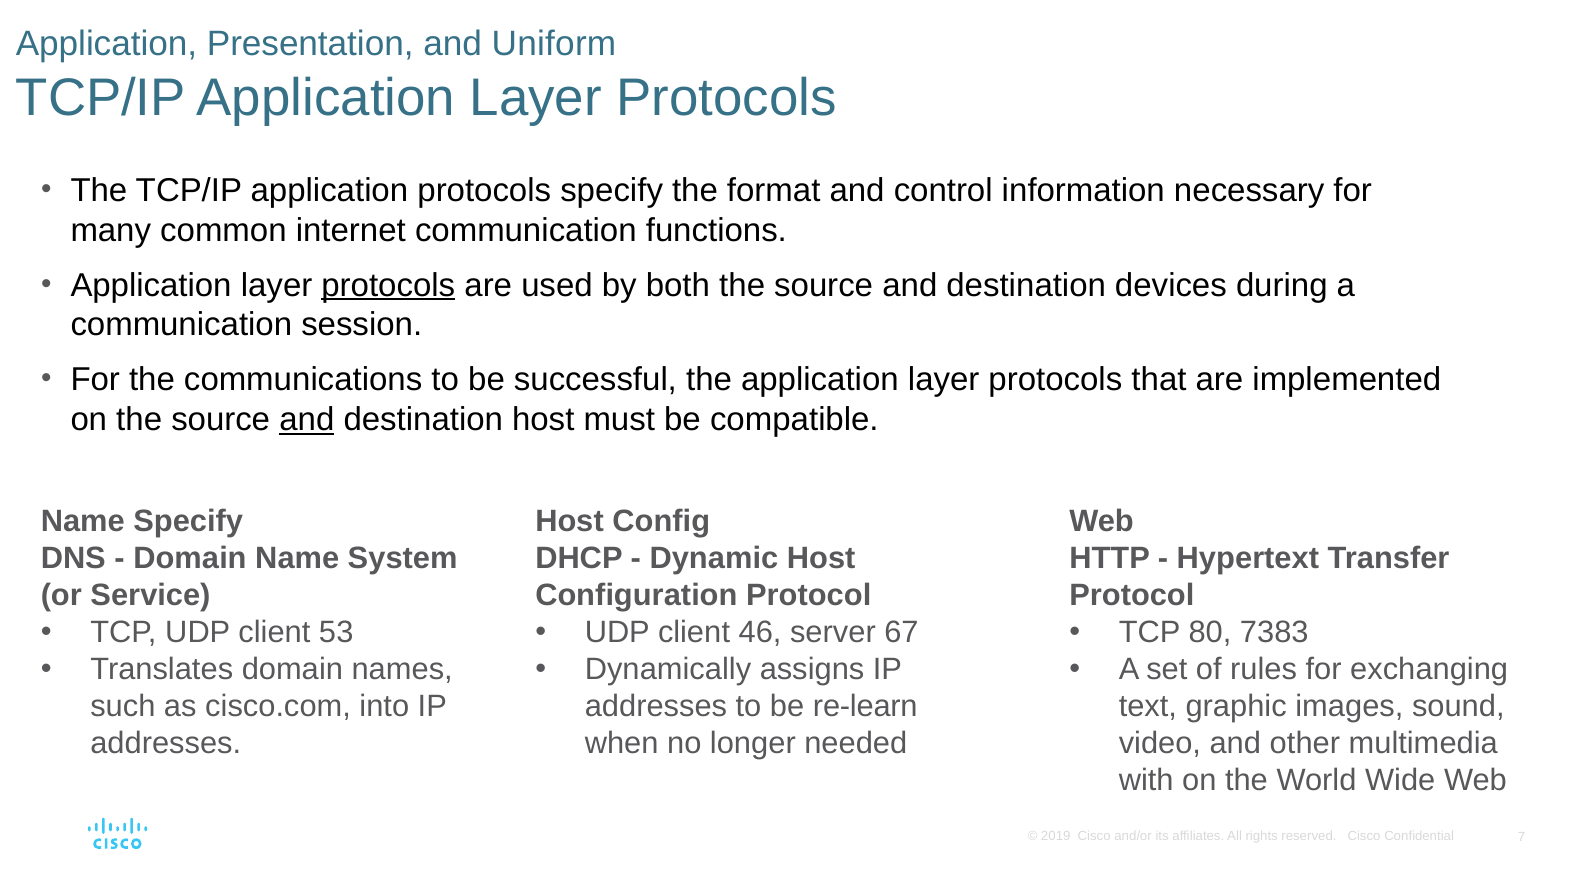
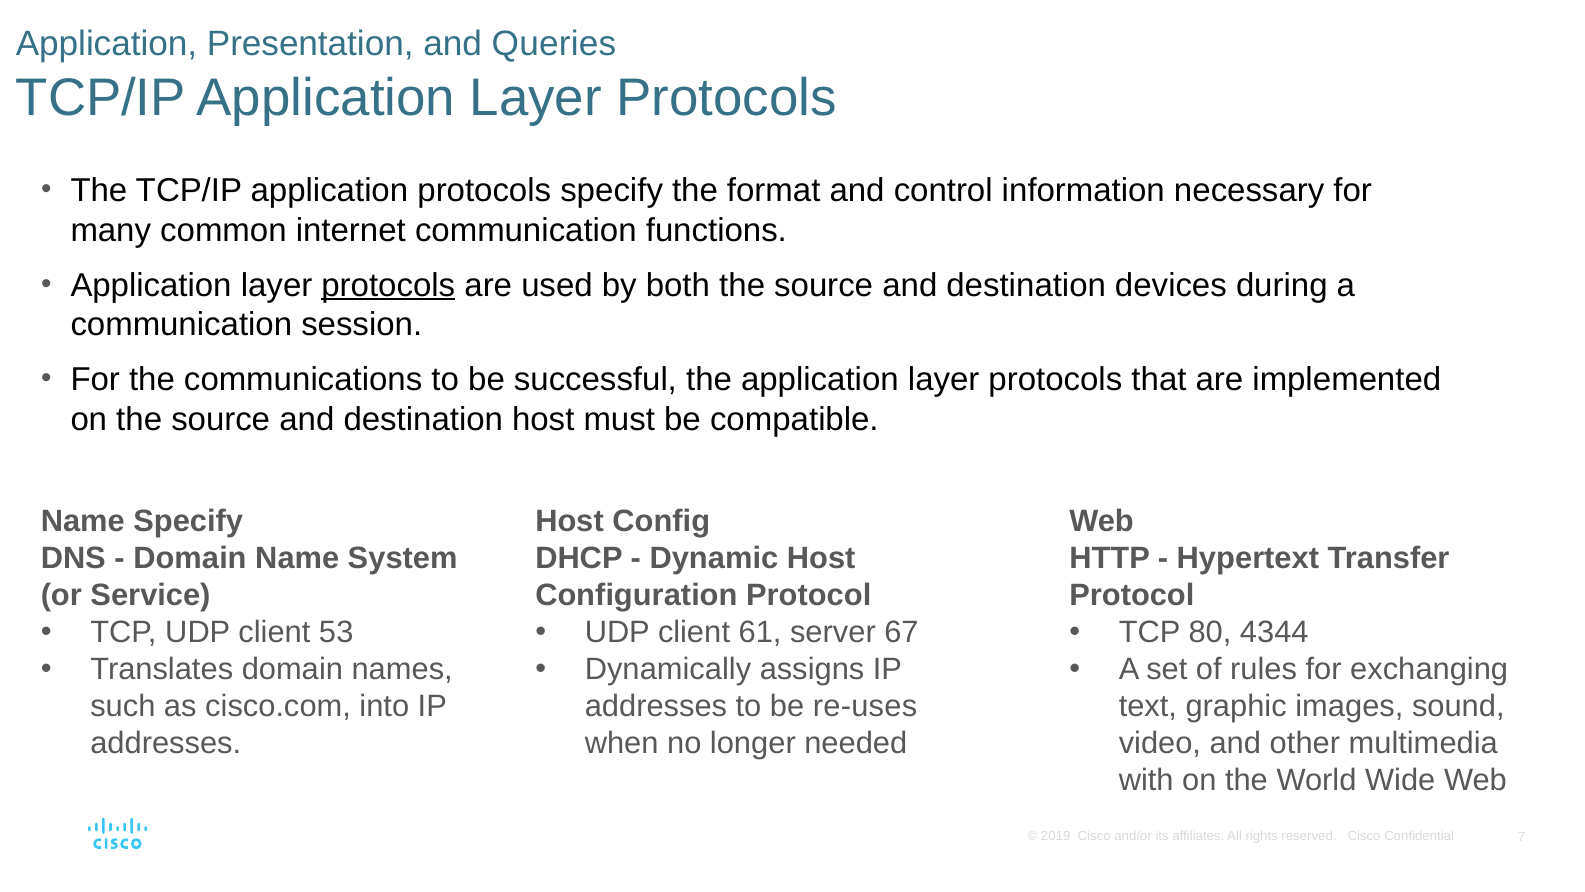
Uniform: Uniform -> Queries (554, 44)
and underline: present -> none (307, 419)
46: 46 -> 61 (760, 632)
7383: 7383 -> 4344 (1274, 632)
re-learn: re-learn -> re-uses (865, 706)
